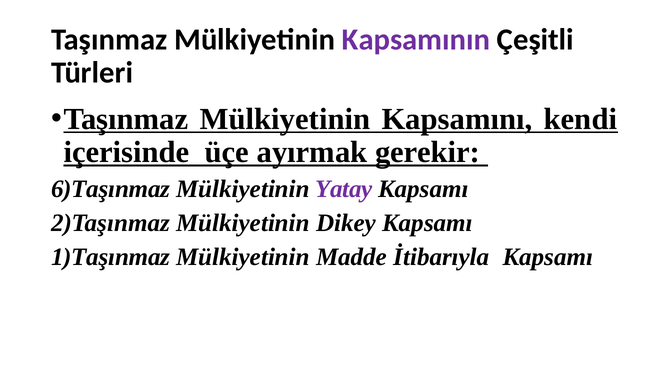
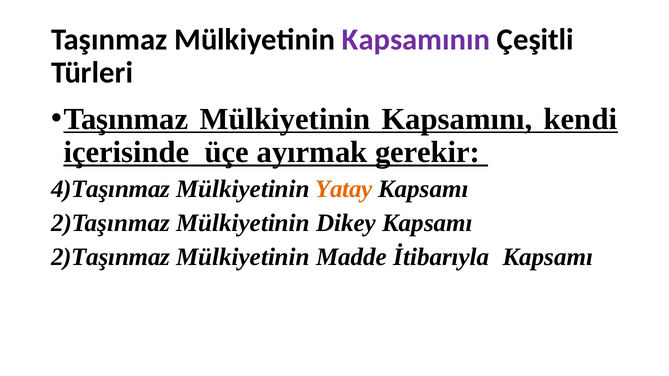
6)Taşınmaz: 6)Taşınmaz -> 4)Taşınmaz (111, 189)
Yatay colour: purple -> orange (344, 189)
1)Taşınmaz: 1)Taşınmaz -> 2)Taşınmaz (111, 257)
